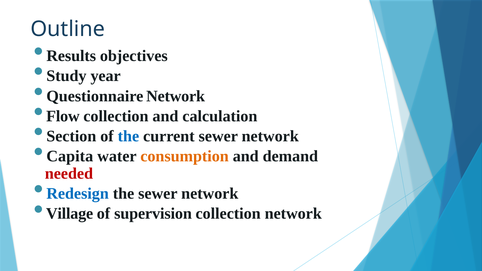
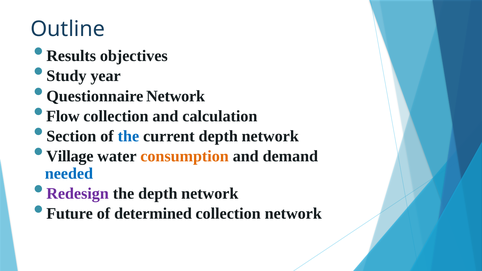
current sewer: sewer -> depth (218, 136)
Capita: Capita -> Village (70, 156)
needed colour: red -> blue (69, 174)
Redesign colour: blue -> purple (78, 194)
the sewer: sewer -> depth (158, 194)
Village: Village -> Future (70, 214)
supervision: supervision -> determined (153, 214)
